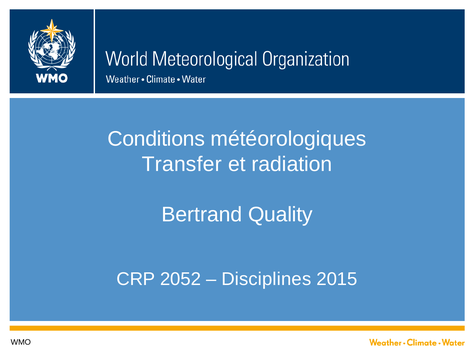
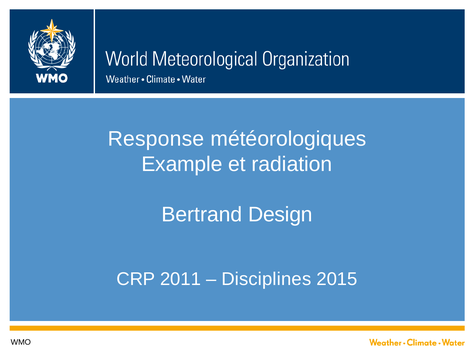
Conditions: Conditions -> Response (156, 139)
Transfer: Transfer -> Example (182, 164)
Quality: Quality -> Design (280, 215)
2052: 2052 -> 2011 (181, 279)
